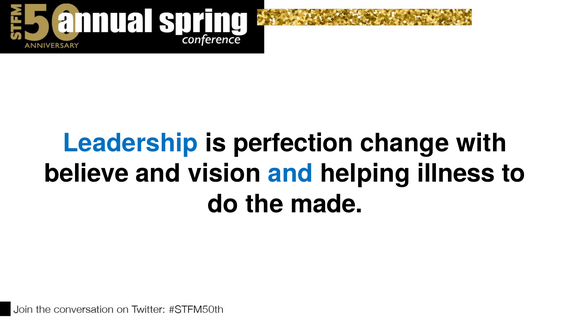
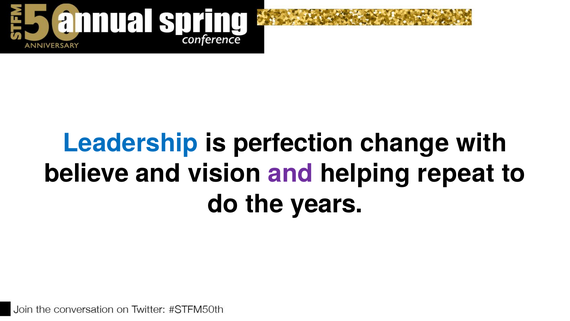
and colour: blue -> purple (290, 173)
illness: illness -> repeat (456, 173)
made: made -> years (327, 204)
